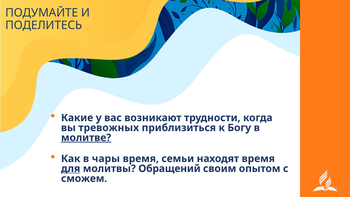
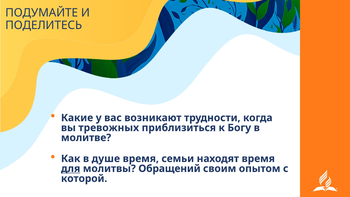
молитве underline: present -> none (86, 138)
чары: чары -> душе (106, 159)
сможем: сможем -> которой (84, 178)
